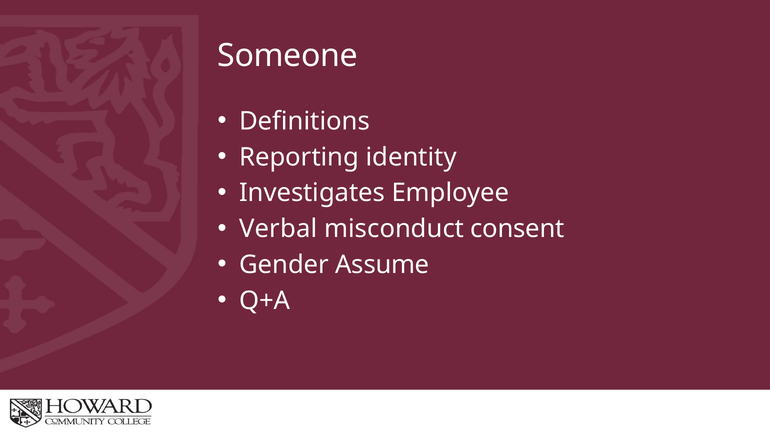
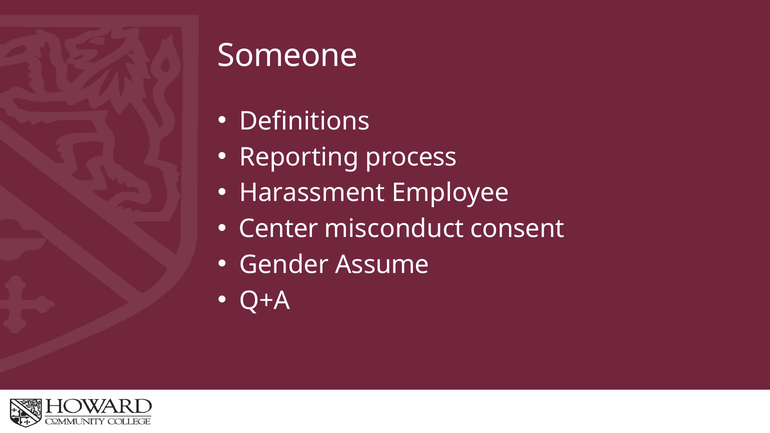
identity: identity -> process (411, 157)
Investigates: Investigates -> Harassment (312, 193)
Verbal: Verbal -> Center (279, 229)
